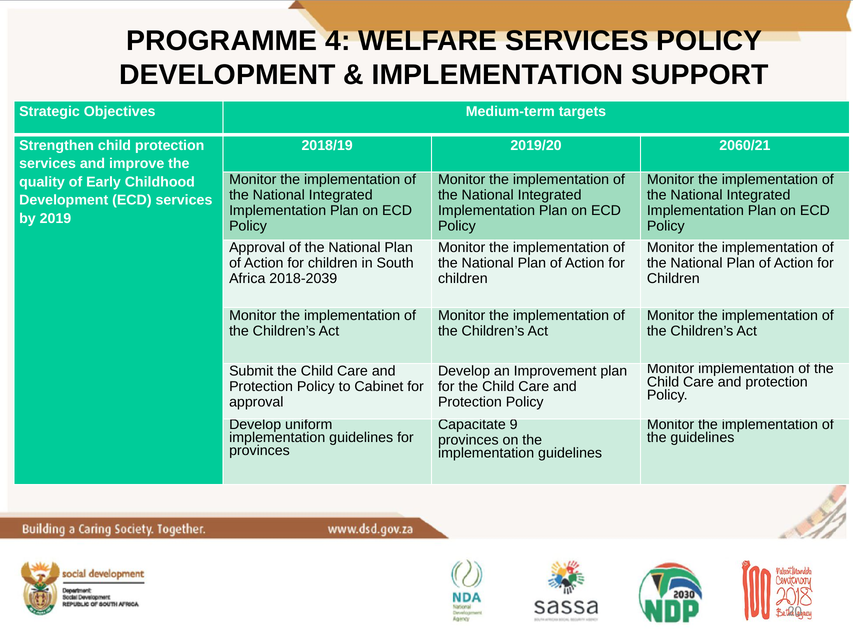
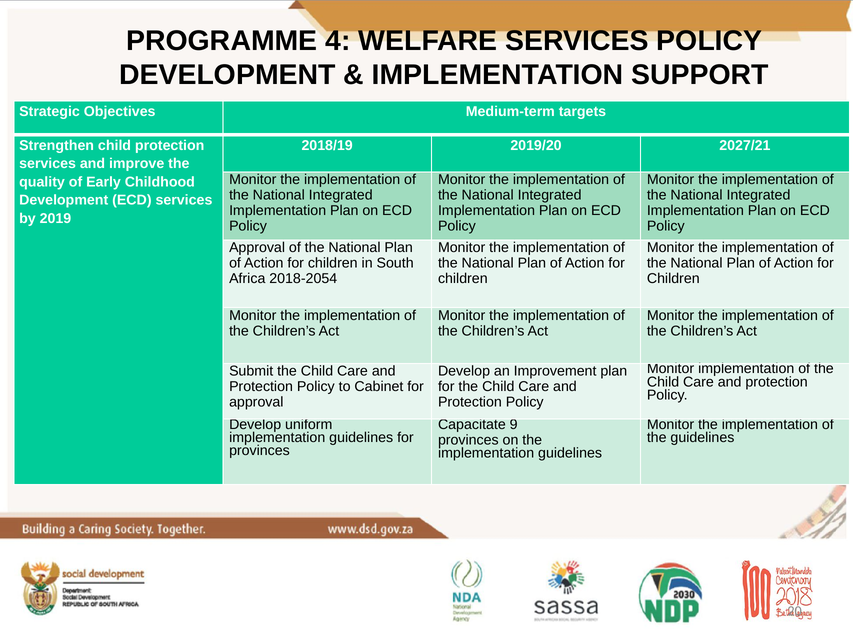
2060/21: 2060/21 -> 2027/21 (745, 145)
2018-2039: 2018-2039 -> 2018-2054 (303, 278)
